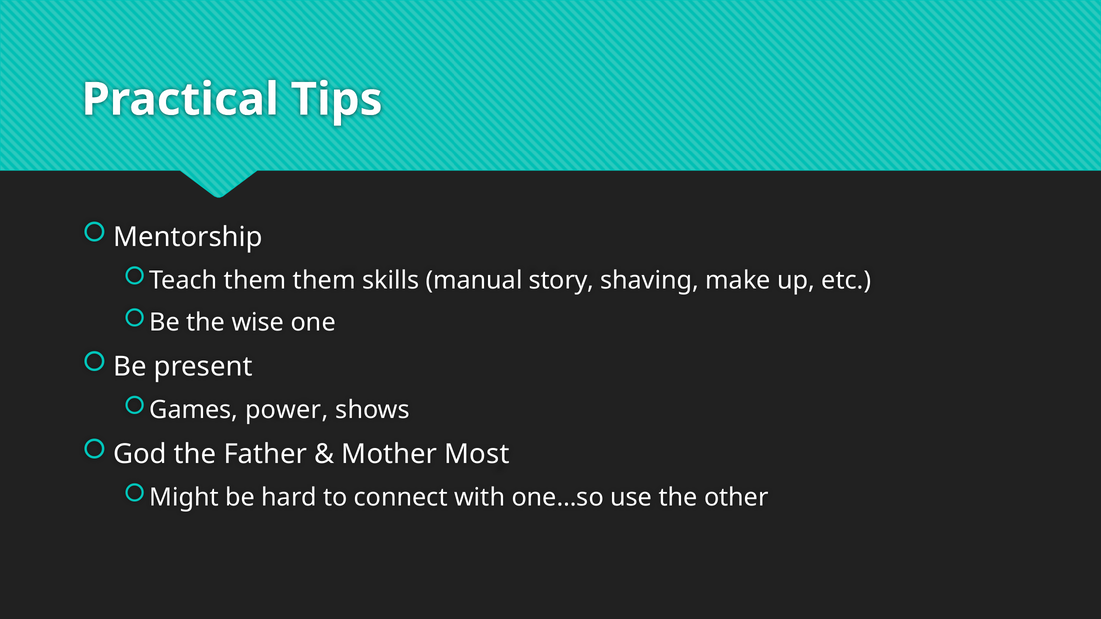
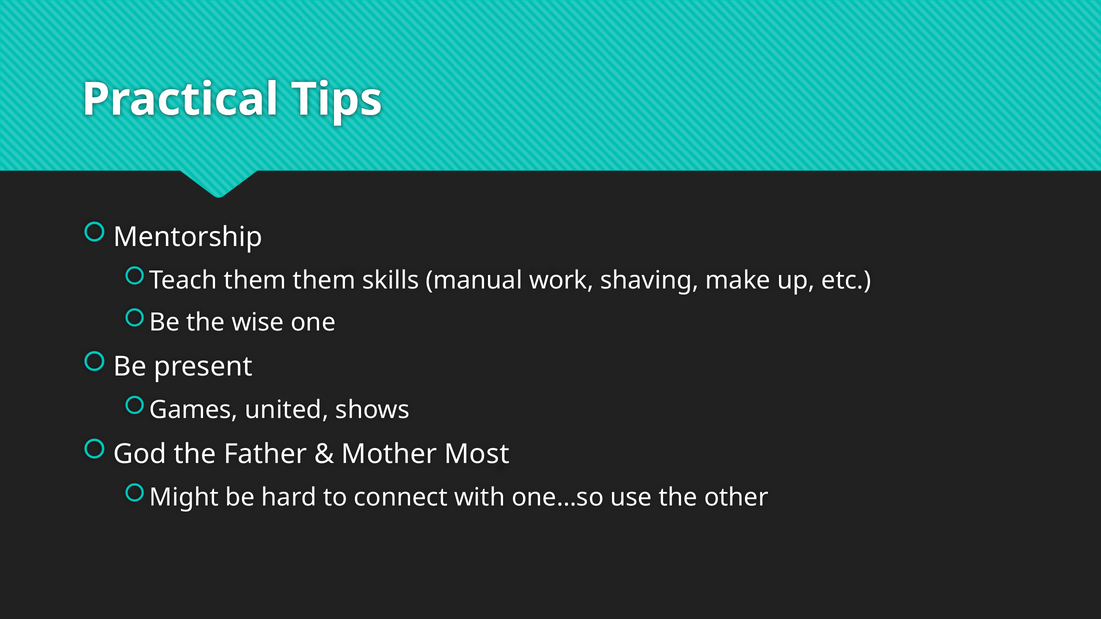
story: story -> work (561, 280)
power: power -> united (287, 410)
